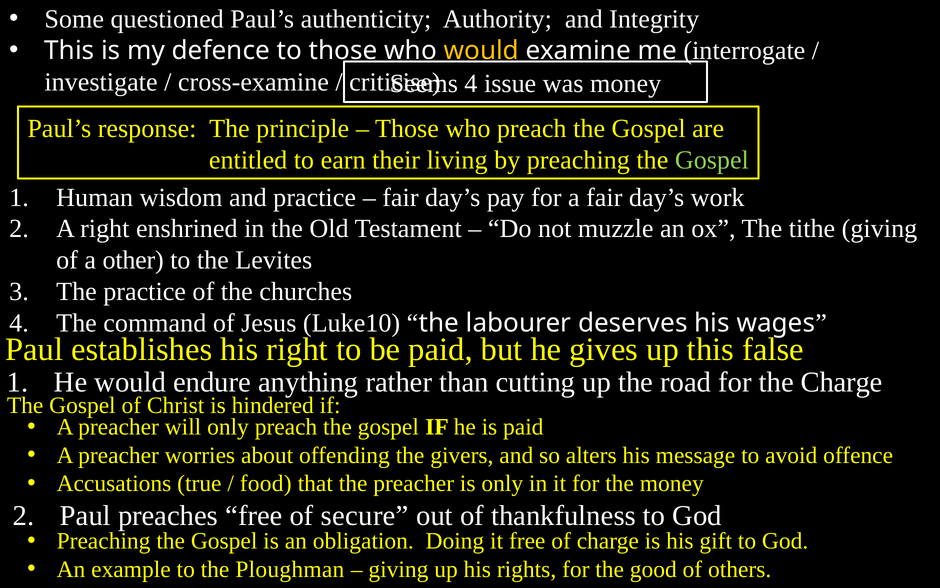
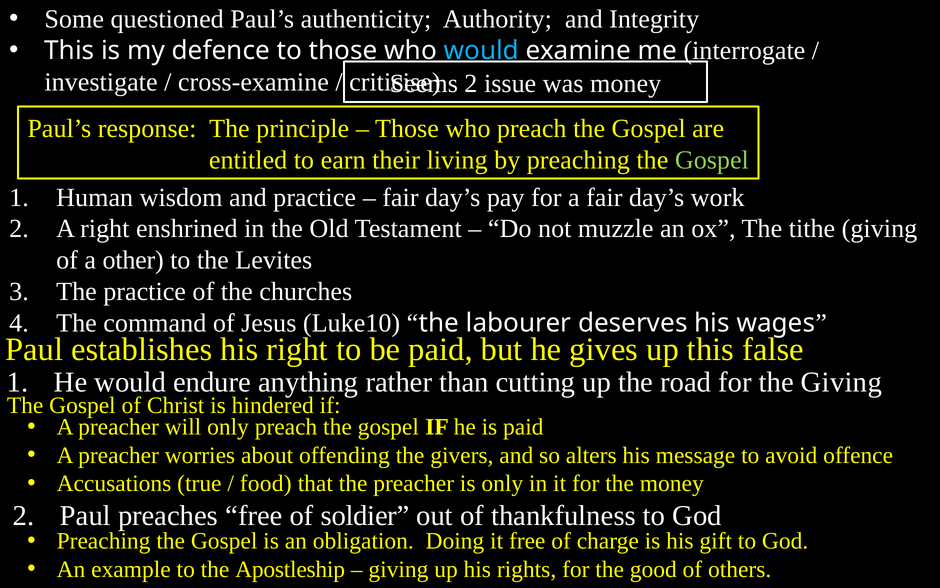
would colour: yellow -> light blue (481, 51)
4: 4 -> 2 (471, 84)
the Charge: Charge -> Giving (841, 382)
secure: secure -> soldier (365, 515)
Ploughman: Ploughman -> Apostleship (290, 569)
